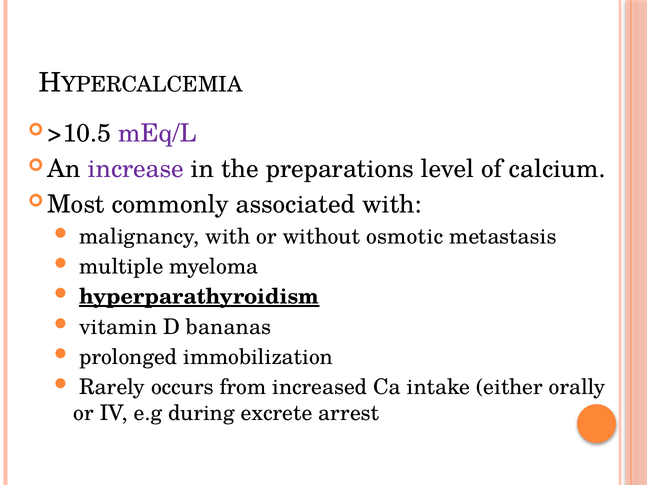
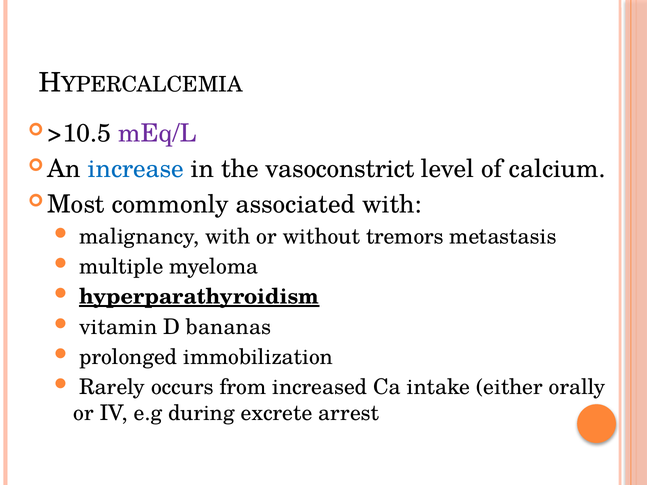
increase colour: purple -> blue (136, 169)
preparations: preparations -> vasoconstrict (340, 169)
osmotic: osmotic -> tremors (405, 237)
